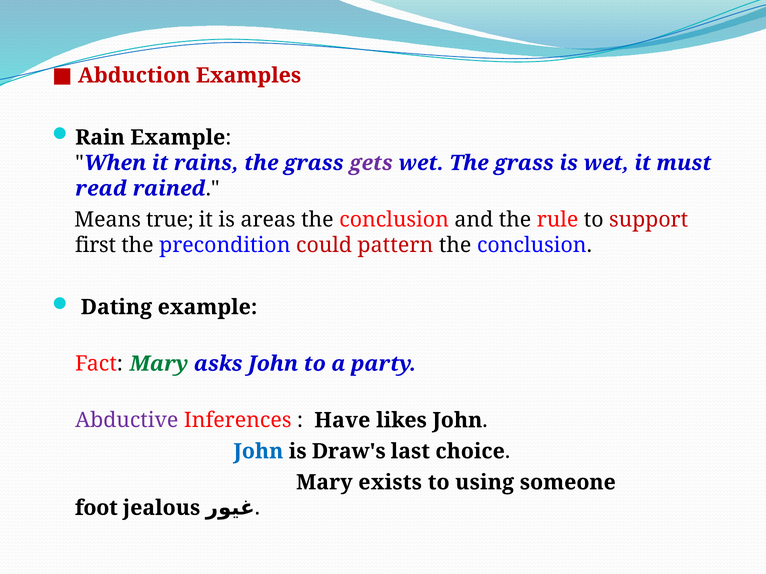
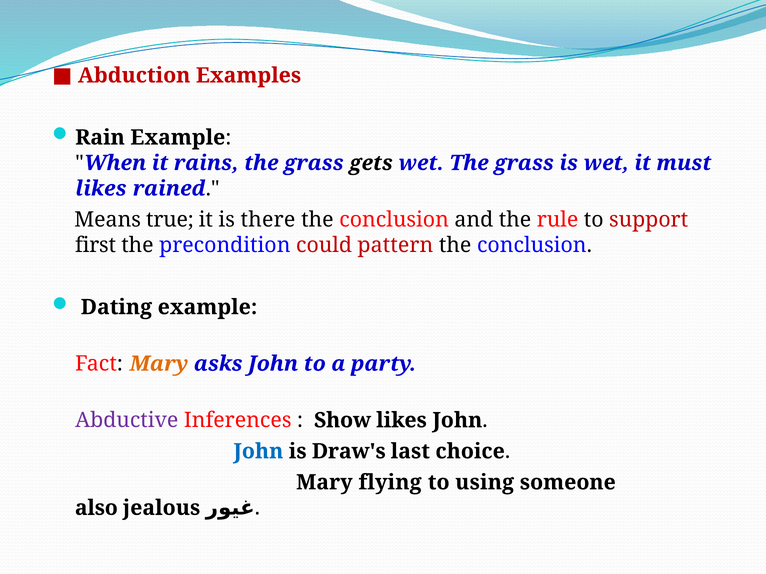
gets colour: purple -> black (371, 163)
read: read -> likes (101, 189)
areas: areas -> there (268, 220)
Mary colour: green -> orange (159, 364)
Have: Have -> Show (343, 421)
exists: exists -> flying (390, 483)
foot: foot -> also (96, 508)
